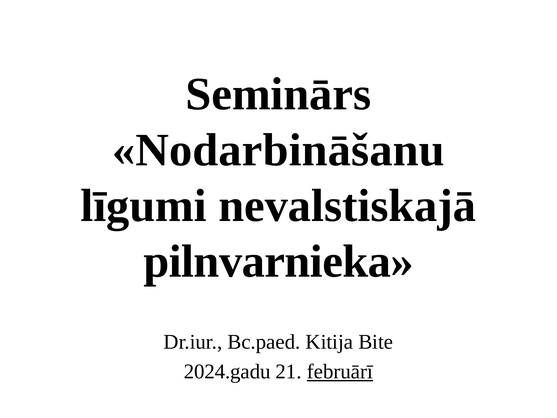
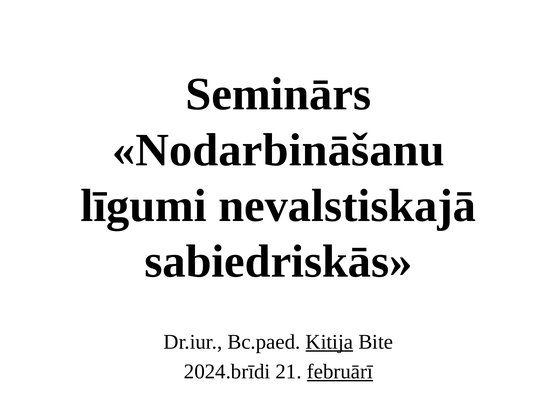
pilnvarnieka: pilnvarnieka -> sabiedriskās (278, 261)
Kitija underline: none -> present (329, 342)
2024.gadu: 2024.gadu -> 2024.brīdi (227, 371)
